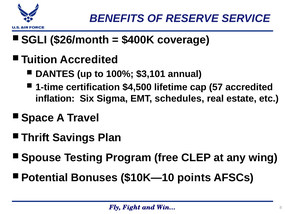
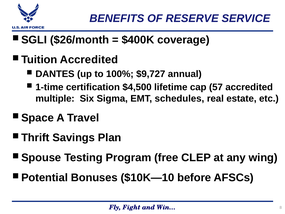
$3,101: $3,101 -> $9,727 (151, 74)
inflation: inflation -> multiple (55, 98)
points: points -> before (194, 177)
